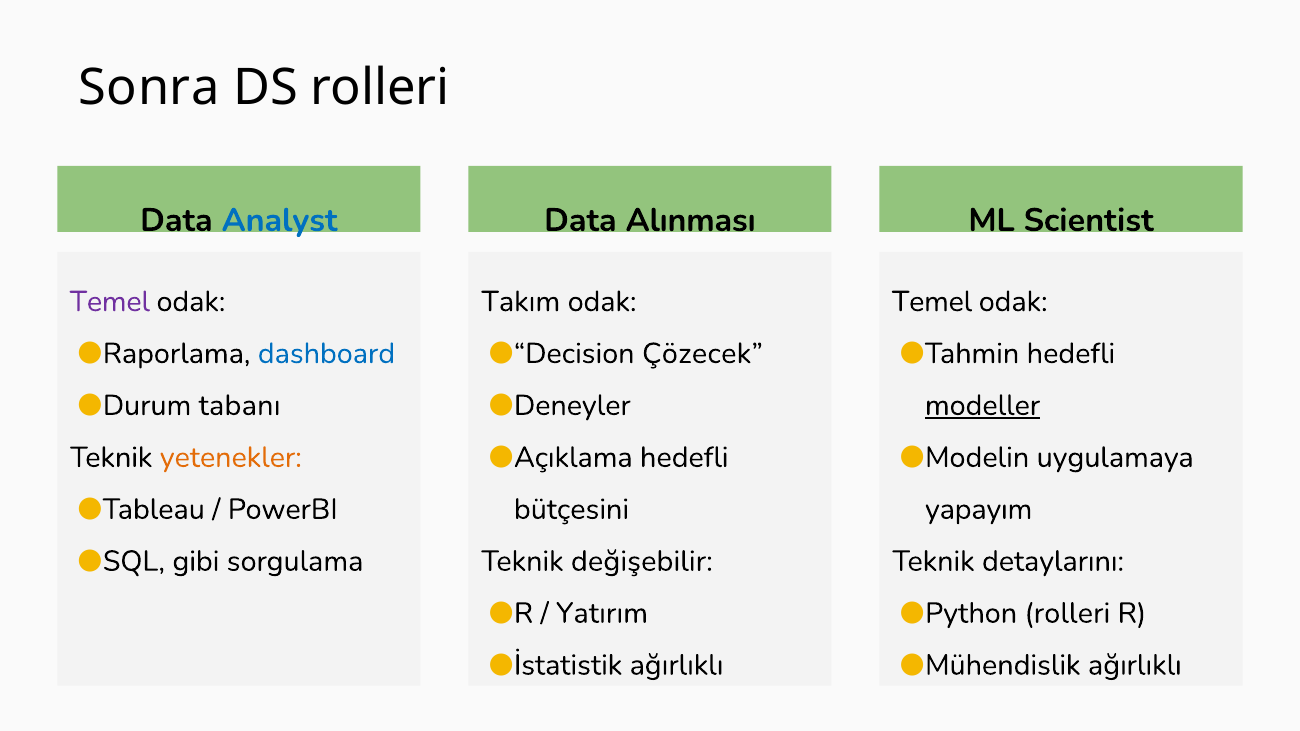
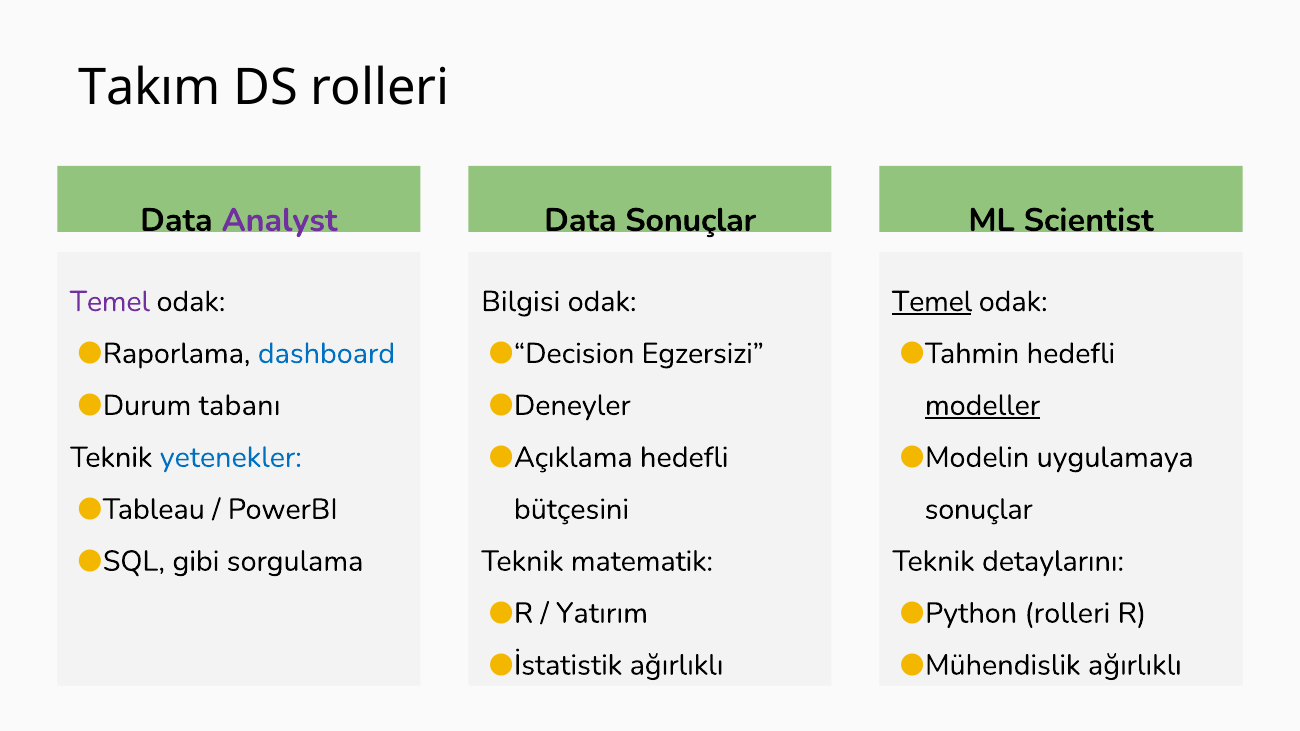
Sonra: Sonra -> Takım (150, 88)
Analyst colour: blue -> purple (279, 220)
Data Alınması: Alınması -> Sonuçlar (691, 220)
Takım: Takım -> Bilgisi (521, 302)
Temel underline: none -> present (932, 302)
Çözecek: Çözecek -> Egzersizi (703, 354)
yetenekler colour: orange -> blue (231, 458)
yapayım: yapayım -> sonuçlar (979, 509)
değişebilir: değişebilir -> matematik (642, 561)
